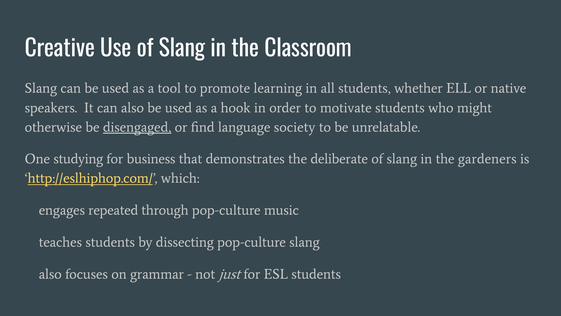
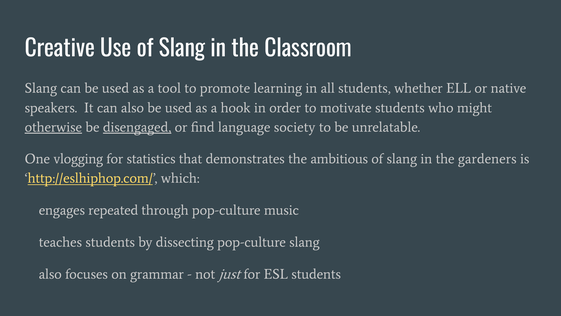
otherwise underline: none -> present (53, 127)
studying: studying -> vlogging (78, 159)
business: business -> statistics (151, 159)
deliberate: deliberate -> ambitious (339, 159)
